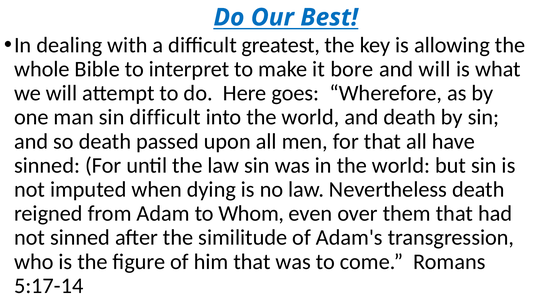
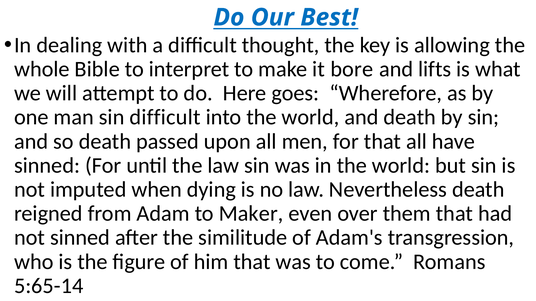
greatest: greatest -> thought (281, 45)
and will: will -> lifts (435, 69)
Whom: Whom -> Maker (251, 214)
5:17-14: 5:17-14 -> 5:65-14 (49, 286)
